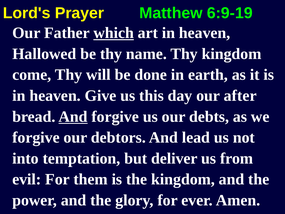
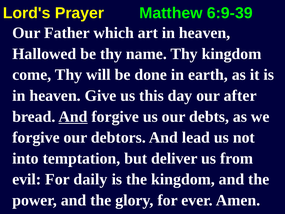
6:9-19: 6:9-19 -> 6:9-39 (230, 13)
which underline: present -> none (114, 33)
them: them -> daily (90, 179)
